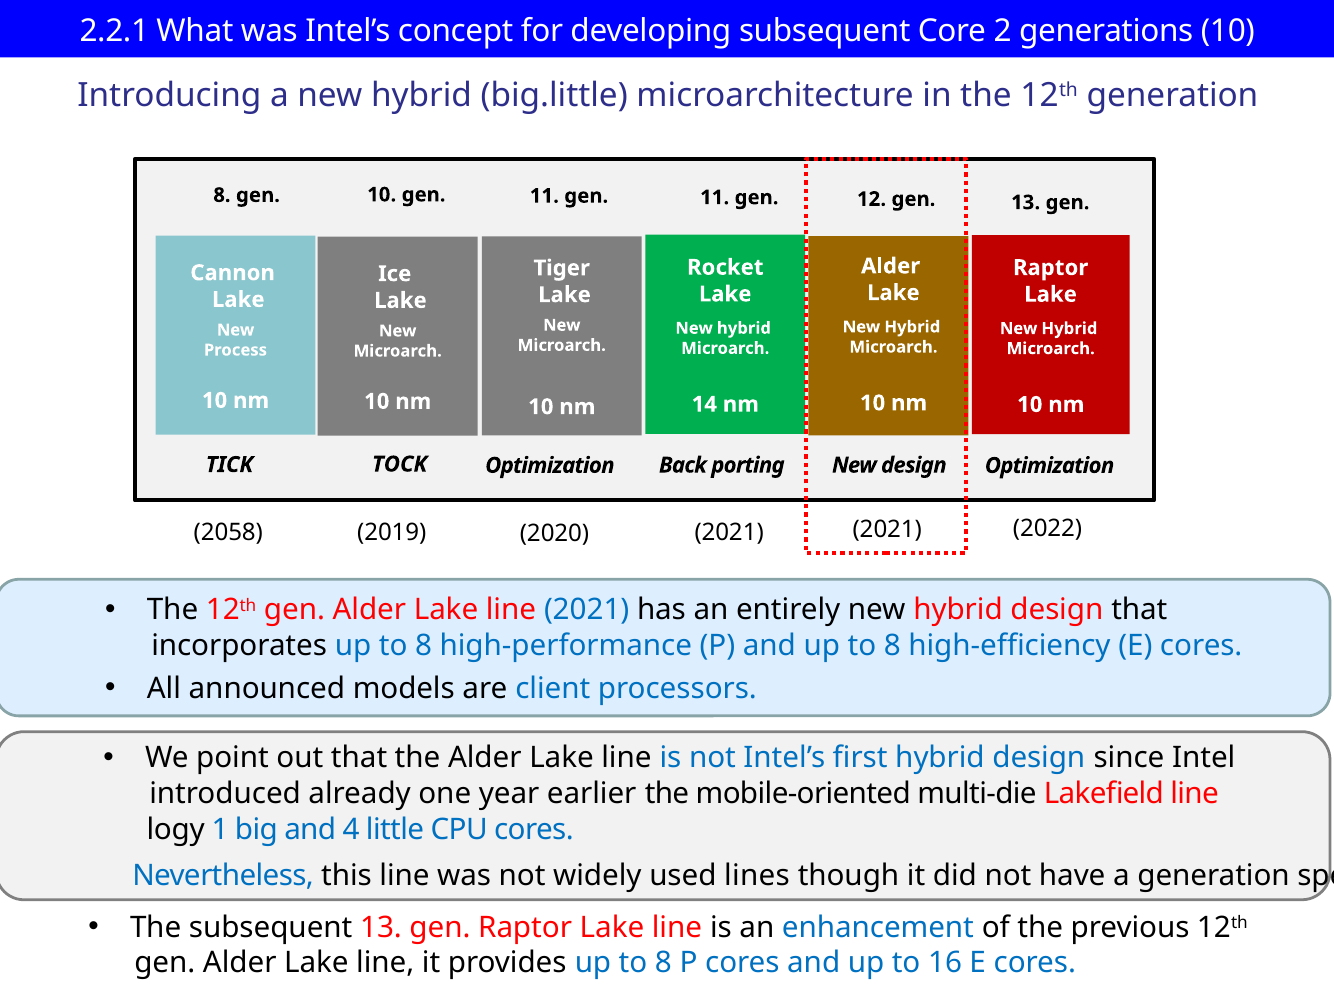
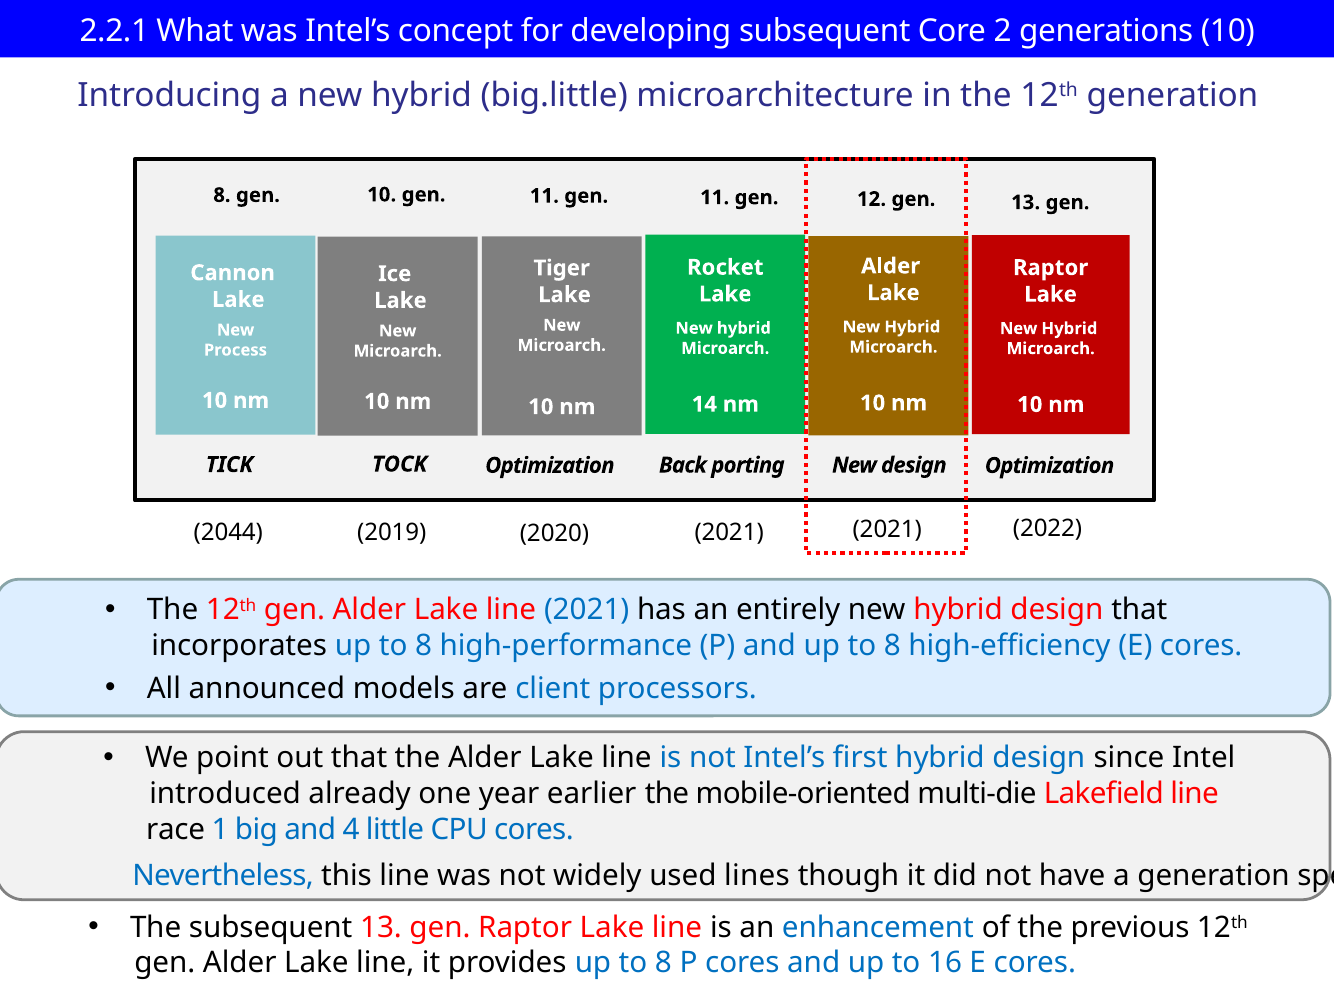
2058: 2058 -> 2044 (228, 532)
logy: logy -> race (176, 829)
